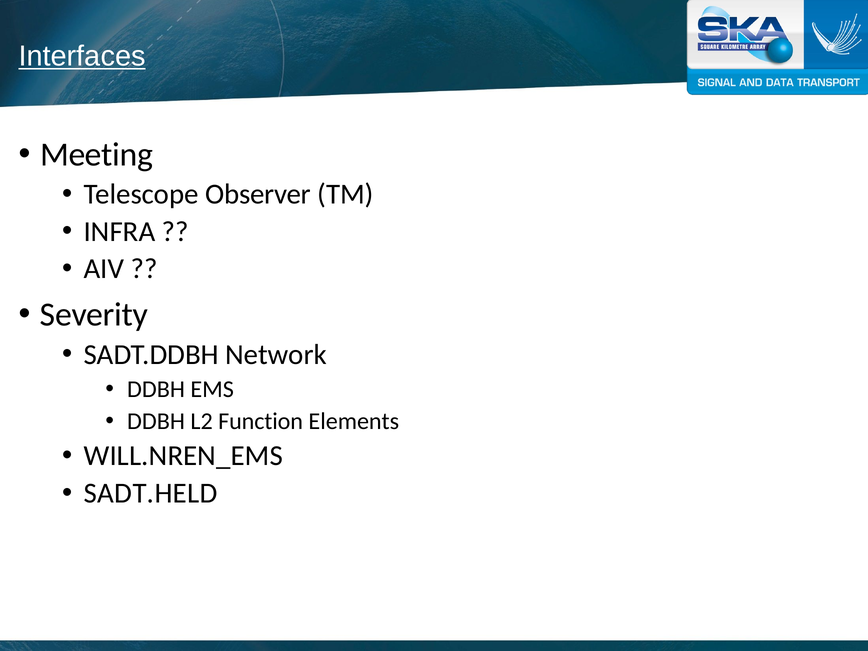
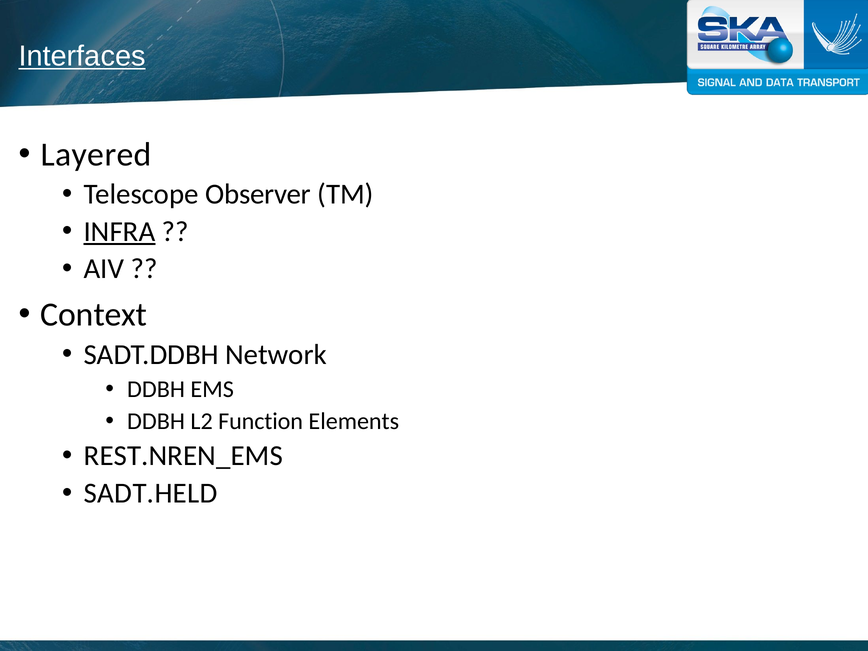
Meeting: Meeting -> Layered (96, 154)
INFRA underline: none -> present (120, 232)
Severity: Severity -> Context (94, 315)
WILL.NREN_EMS: WILL.NREN_EMS -> REST.NREN_EMS (183, 456)
